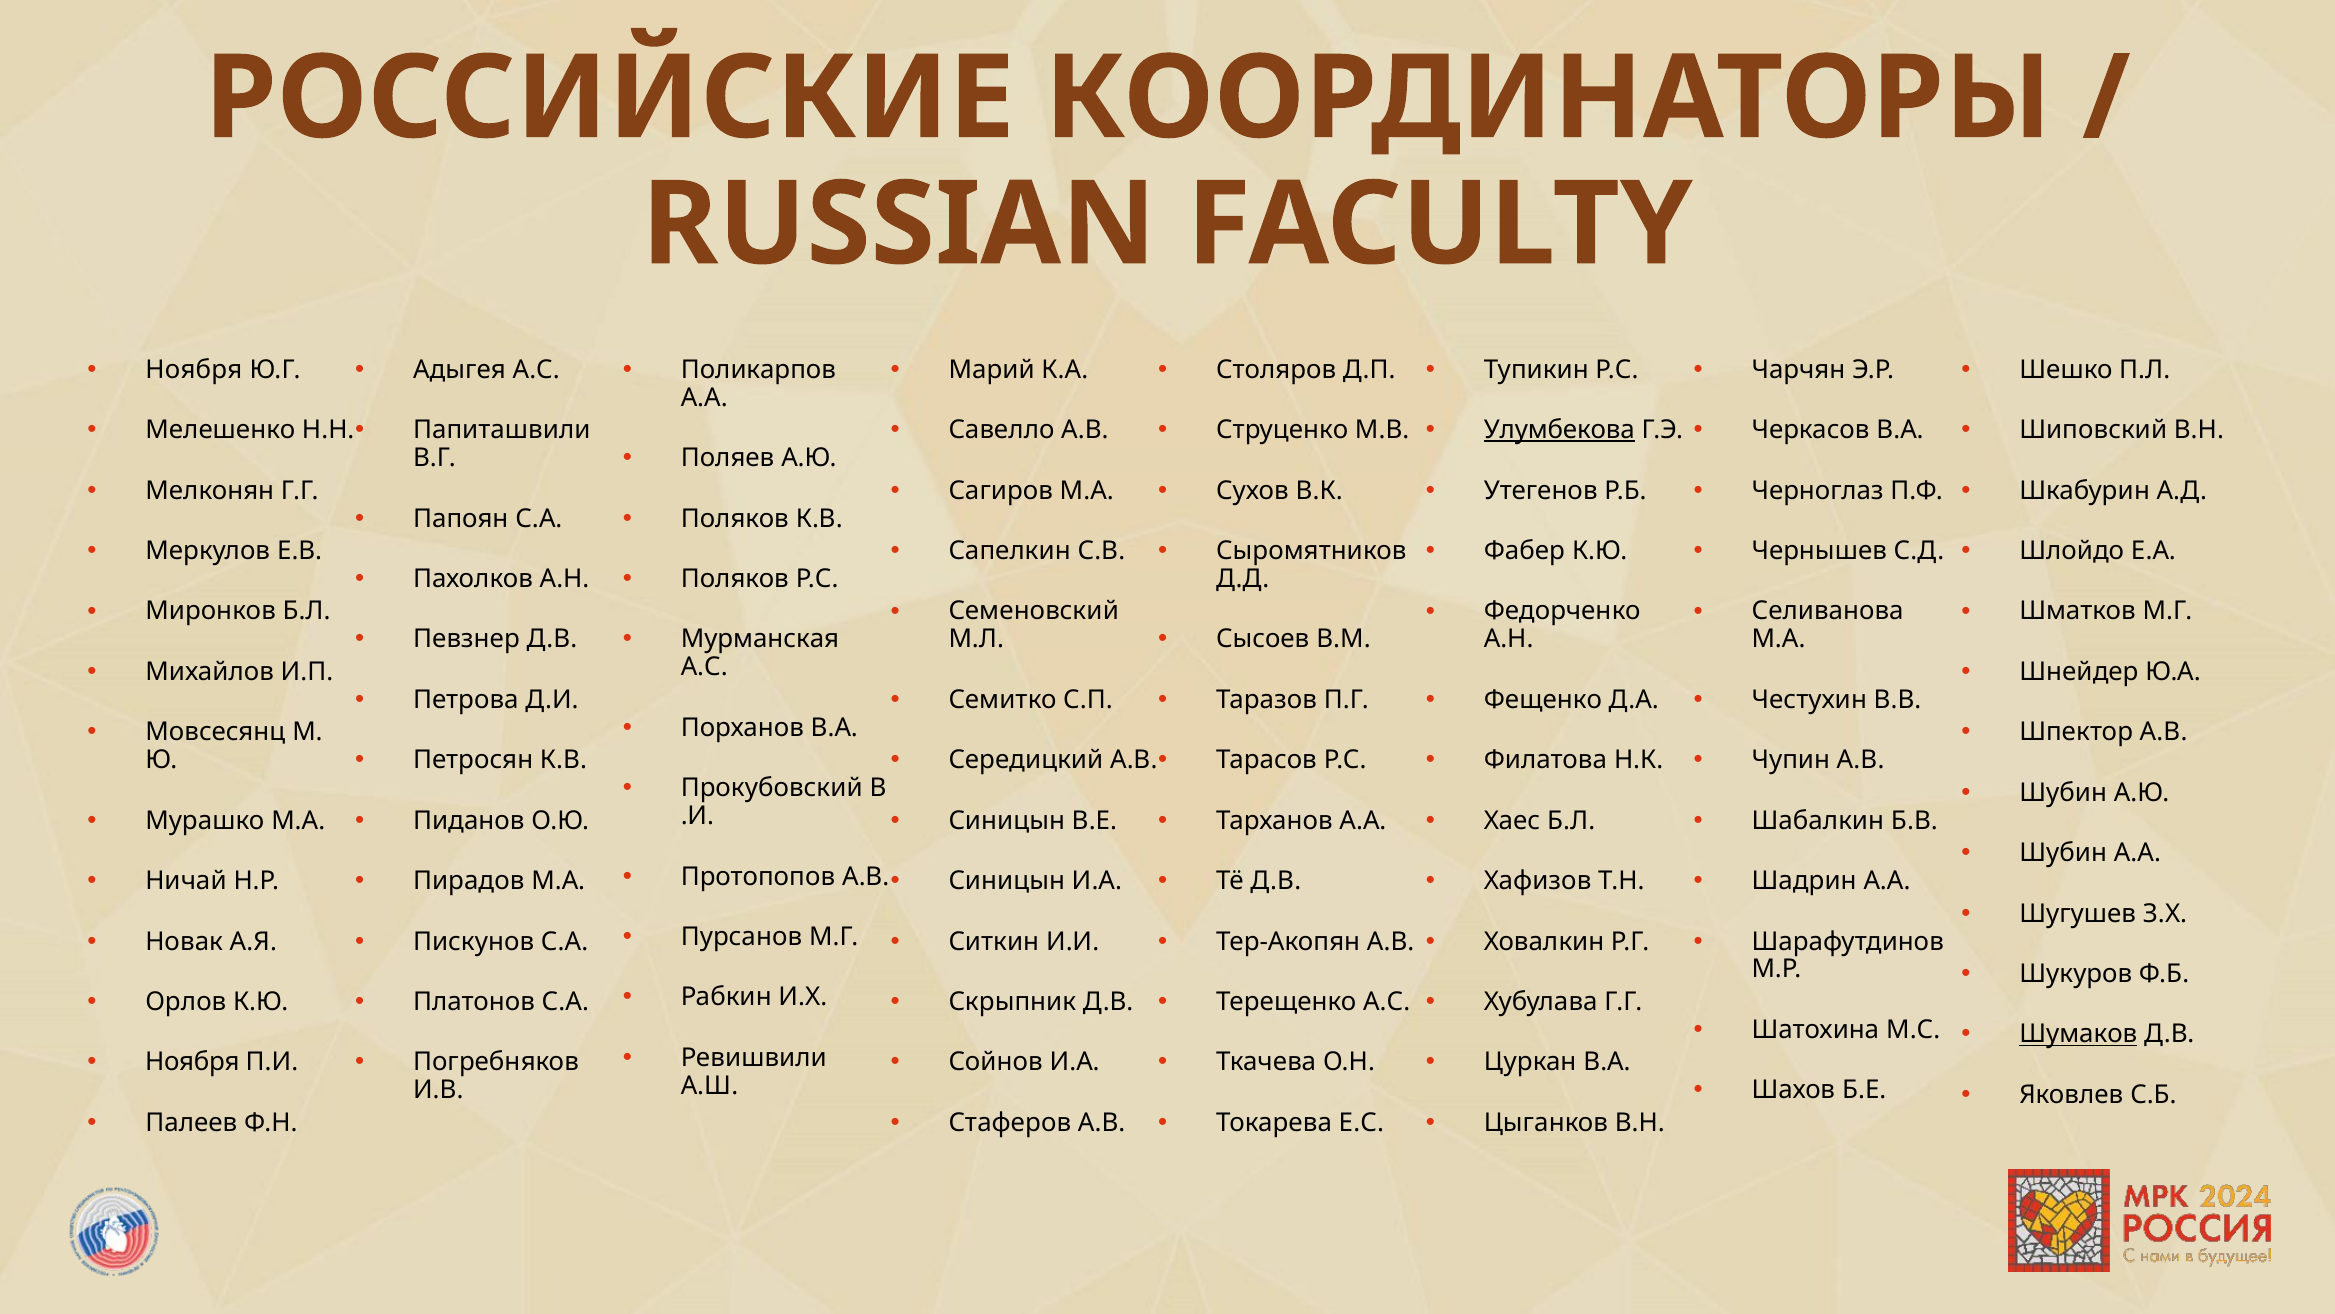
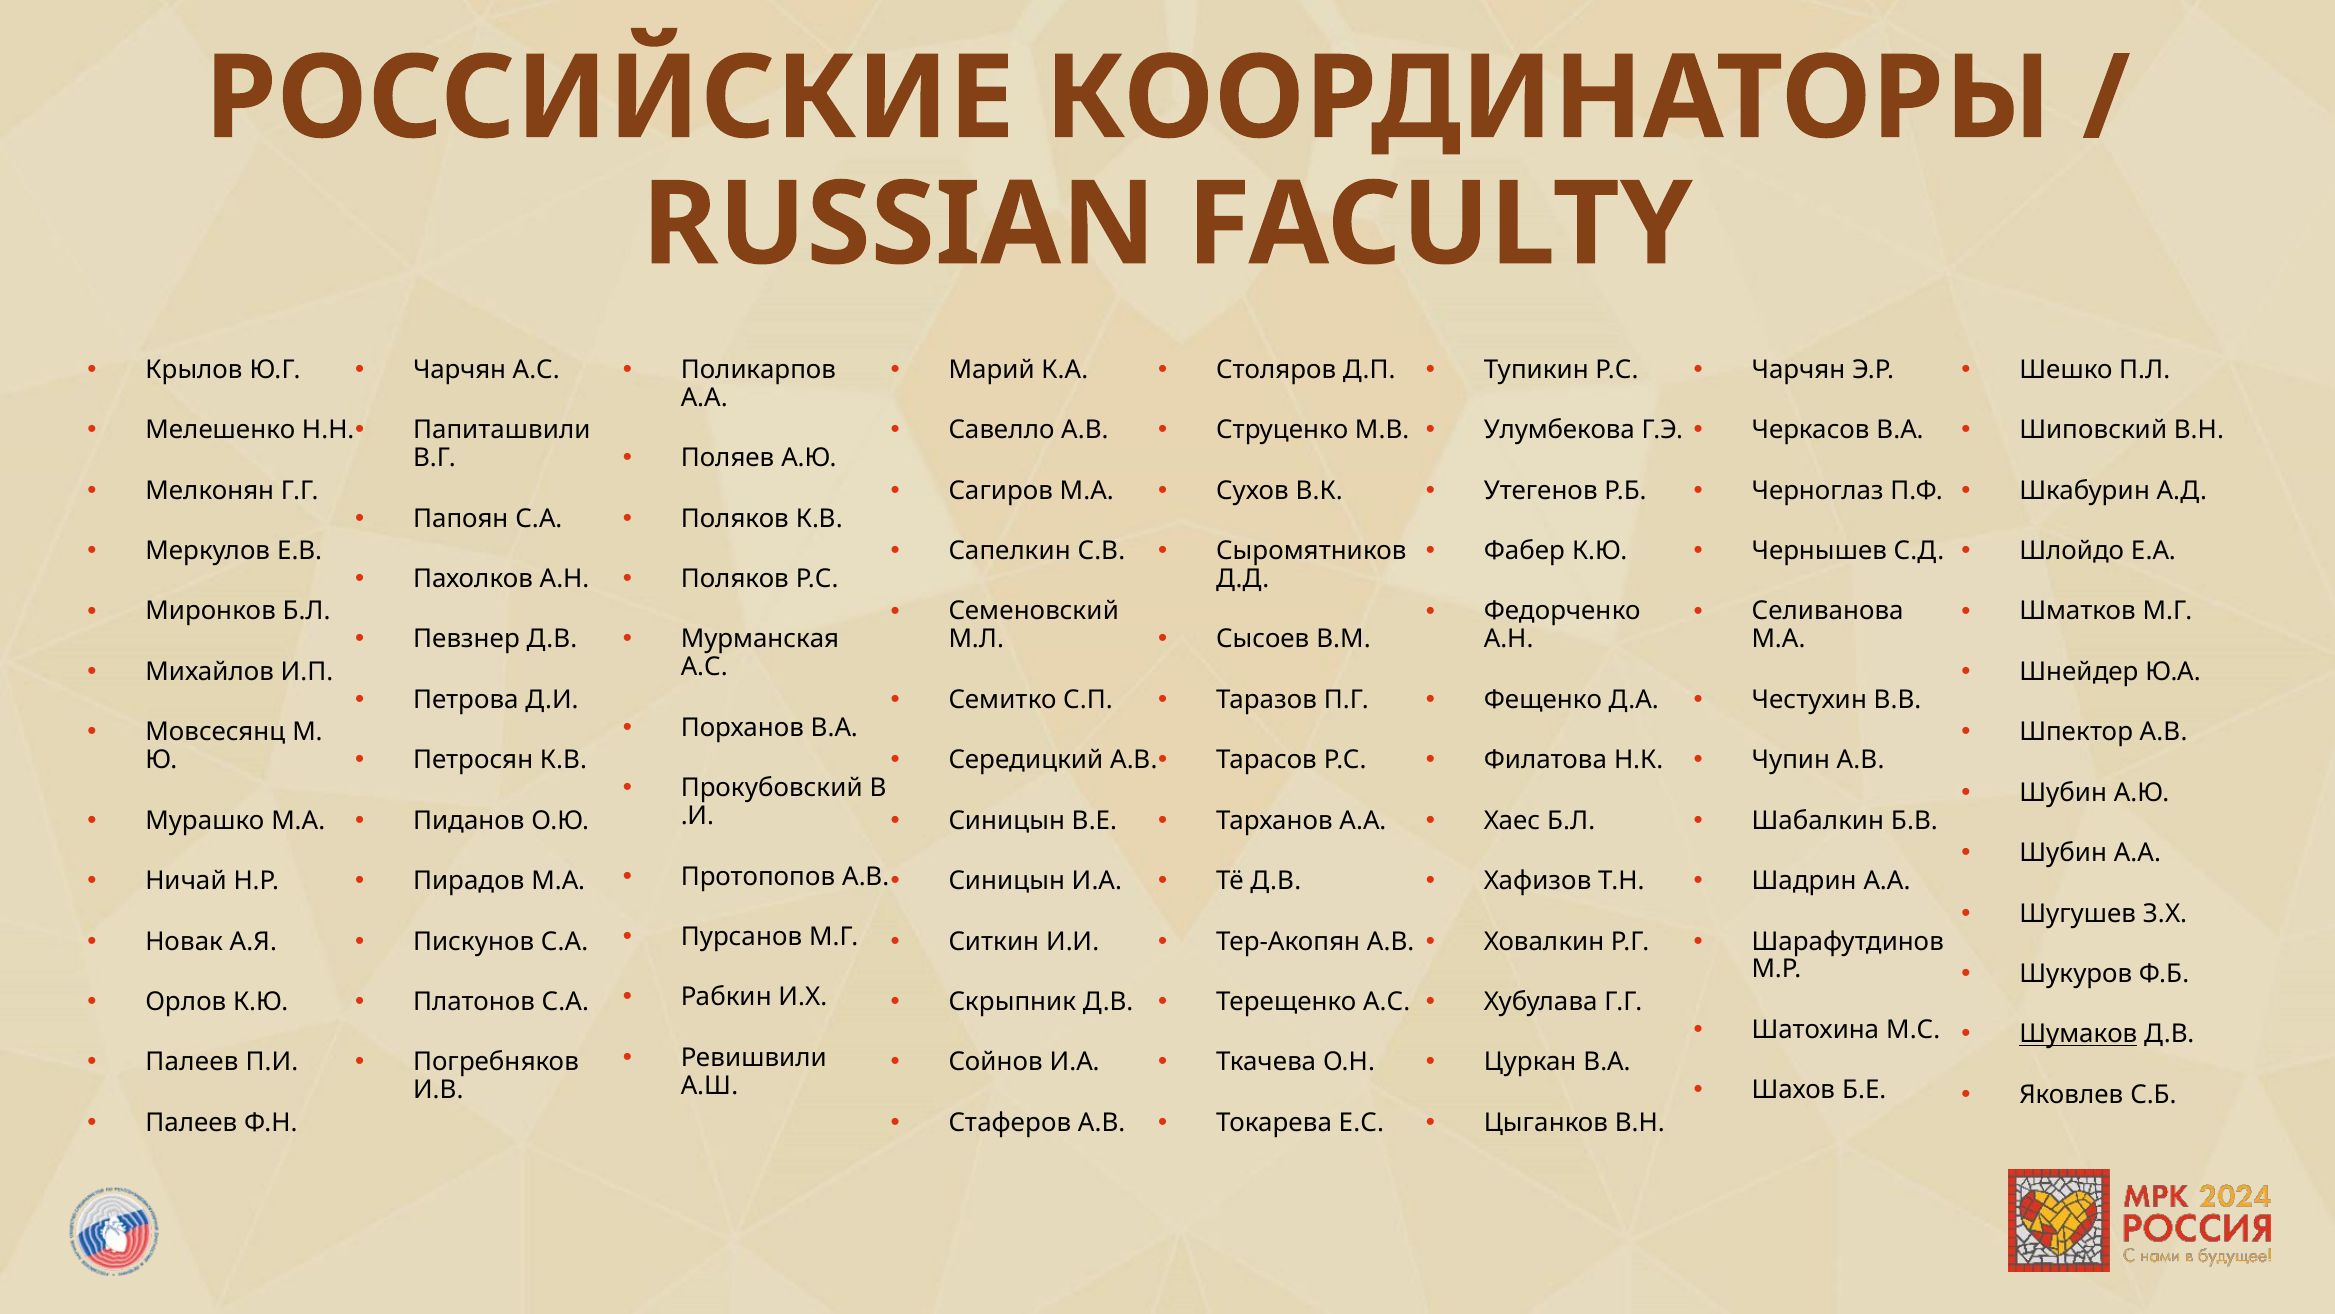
Ноября: Ноября -> Крылов (194, 370)
Адыгея: Адыгея -> Чарчян (460, 370)
Улумбекова underline: present -> none (1559, 430)
Ноября: Ноября -> Палеев (192, 1062)
